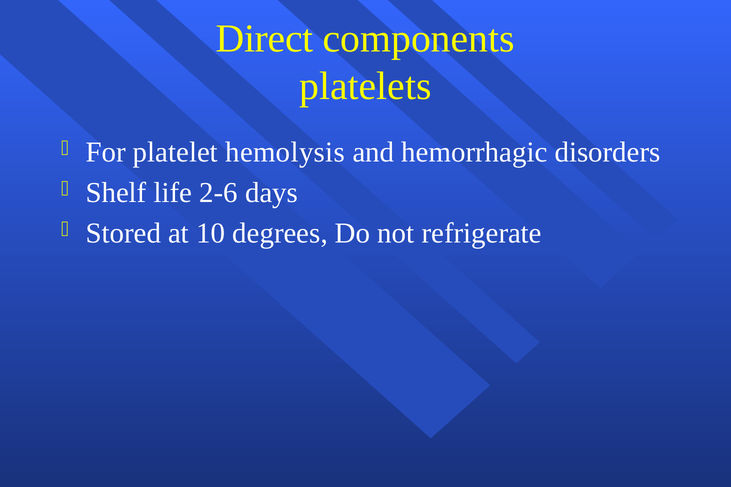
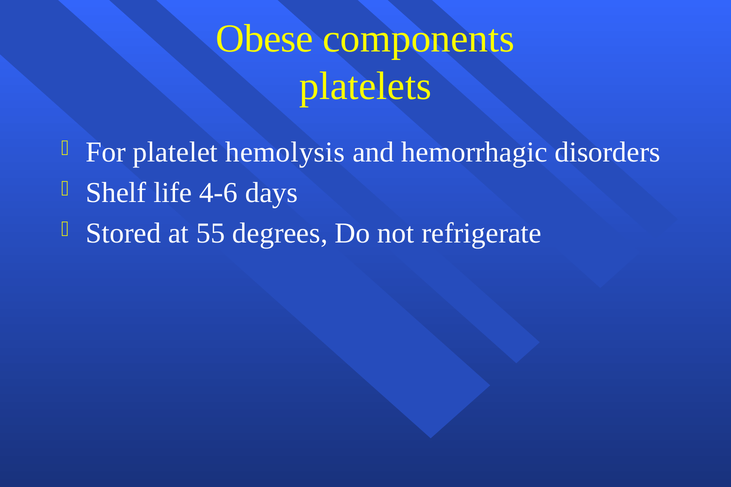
Direct: Direct -> Obese (265, 39)
2-6: 2-6 -> 4-6 (219, 193)
10: 10 -> 55 (211, 233)
